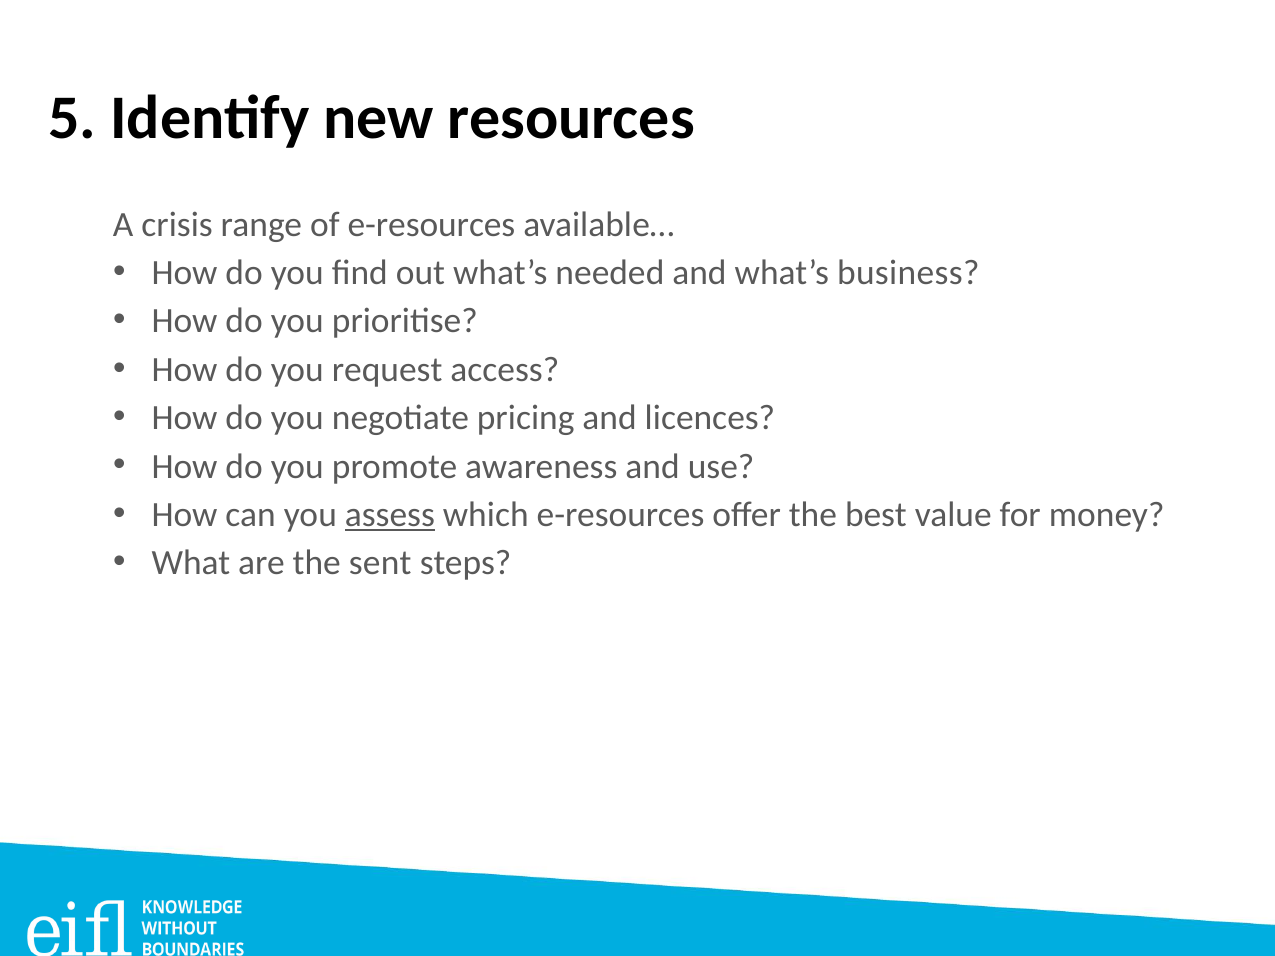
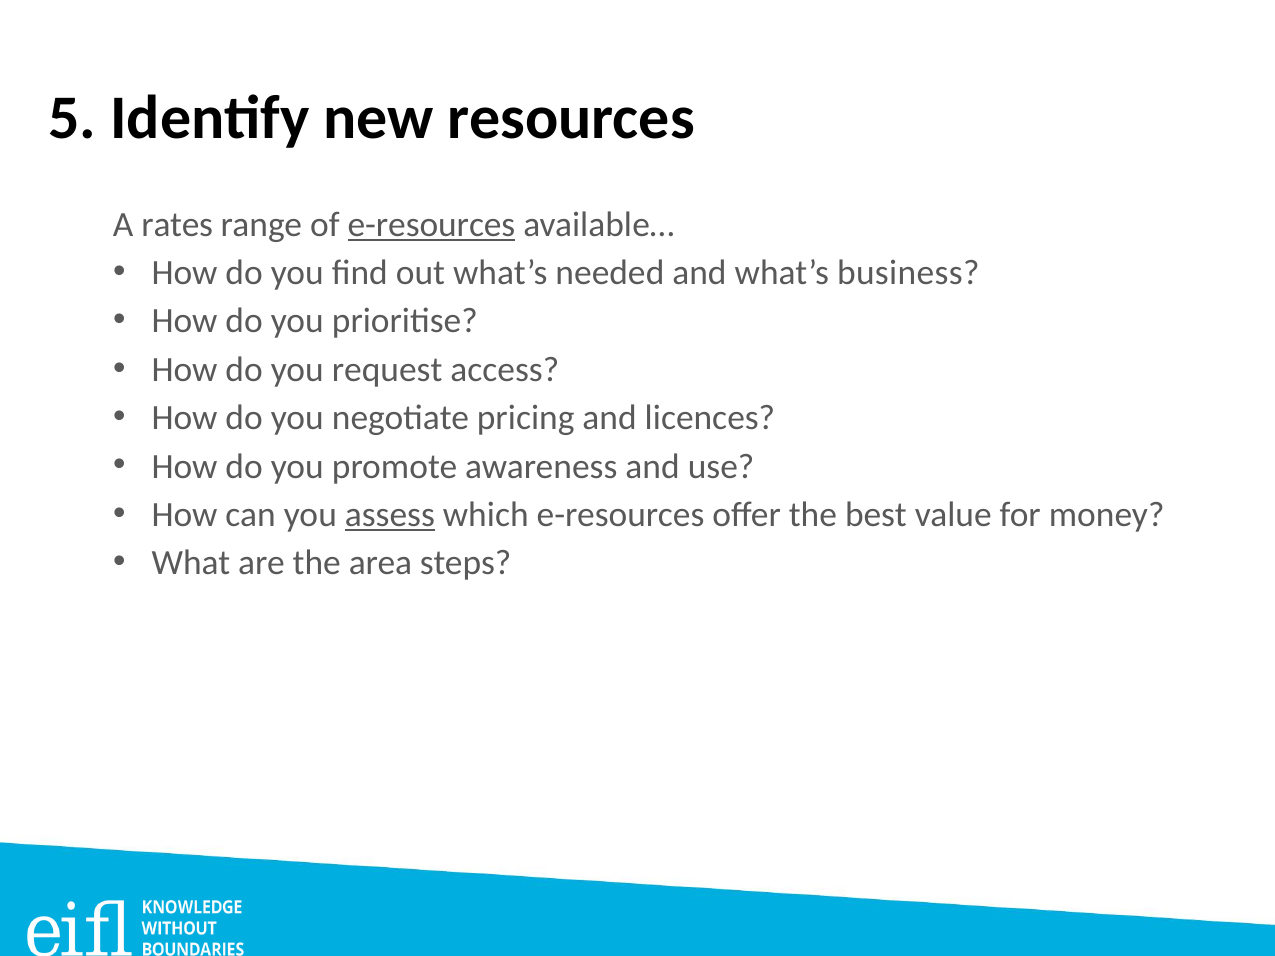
crisis: crisis -> rates (177, 224)
e-resources underline: none -> present (431, 224)
sent: sent -> area (380, 563)
